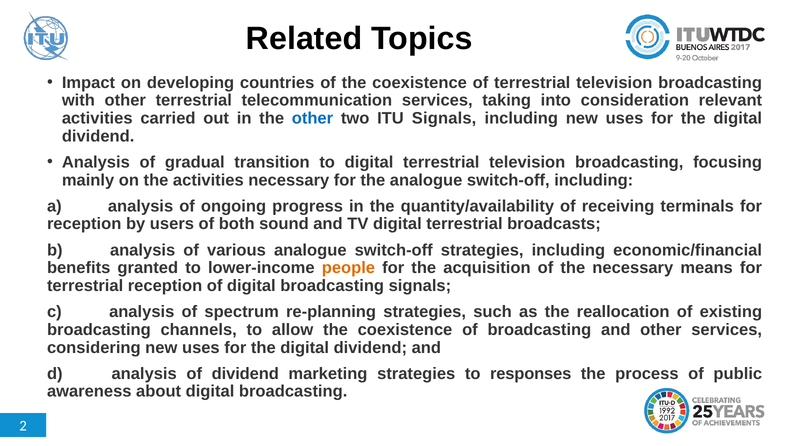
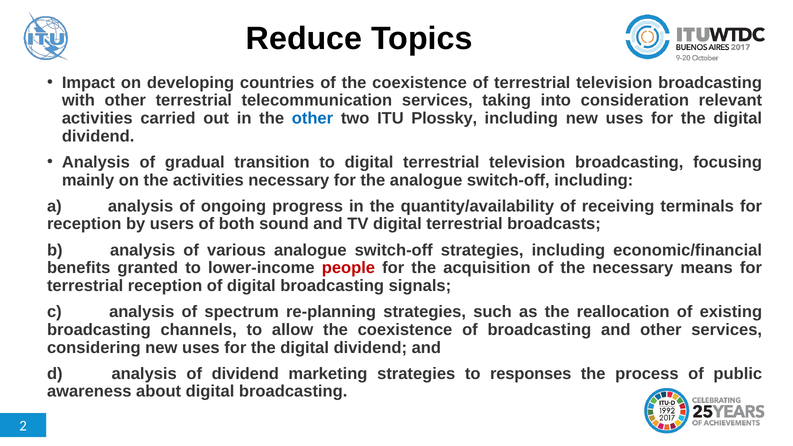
Related: Related -> Reduce (304, 39)
ITU Signals: Signals -> Plossky (444, 118)
people colour: orange -> red (348, 268)
